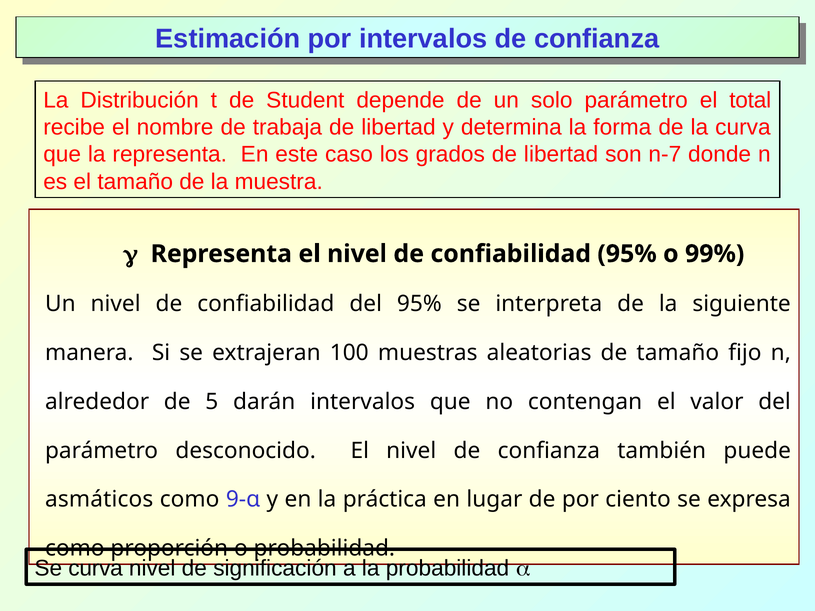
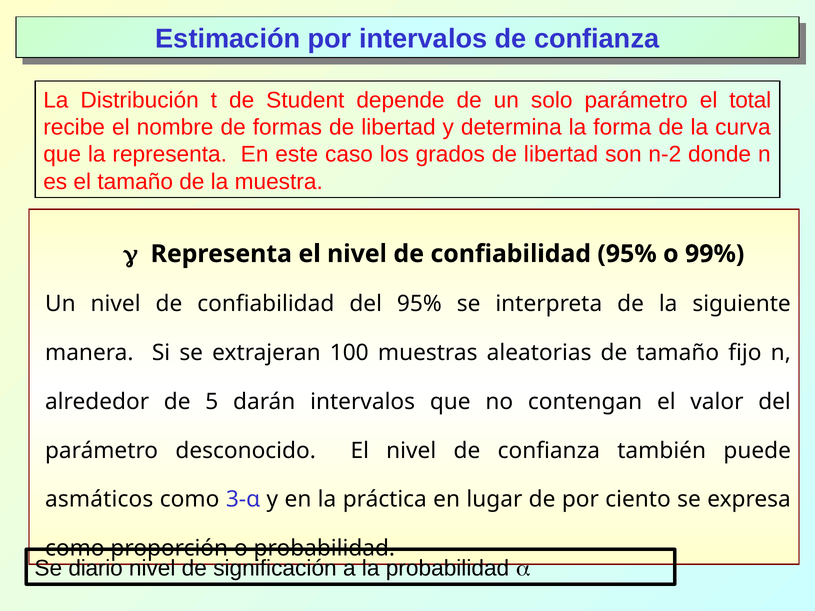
trabaja: trabaja -> formas (287, 127)
n-7: n-7 -> n-2 (665, 154)
9-α: 9-α -> 3-α (243, 500)
Se curva: curva -> diario (96, 569)
